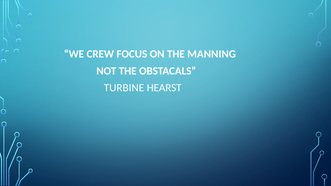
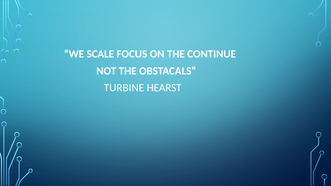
CREW: CREW -> SCALE (100, 54)
MANNING: MANNING -> CONTINUE (212, 54)
